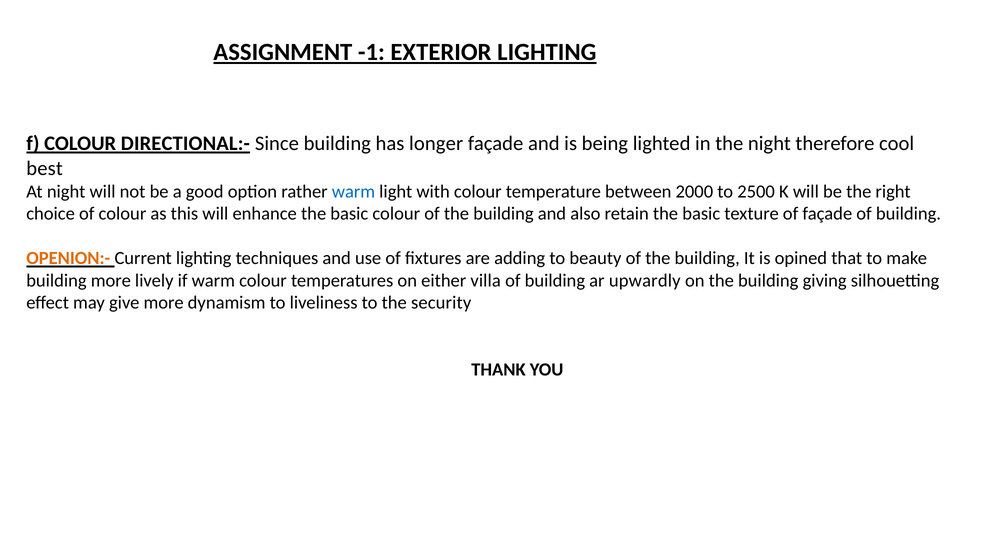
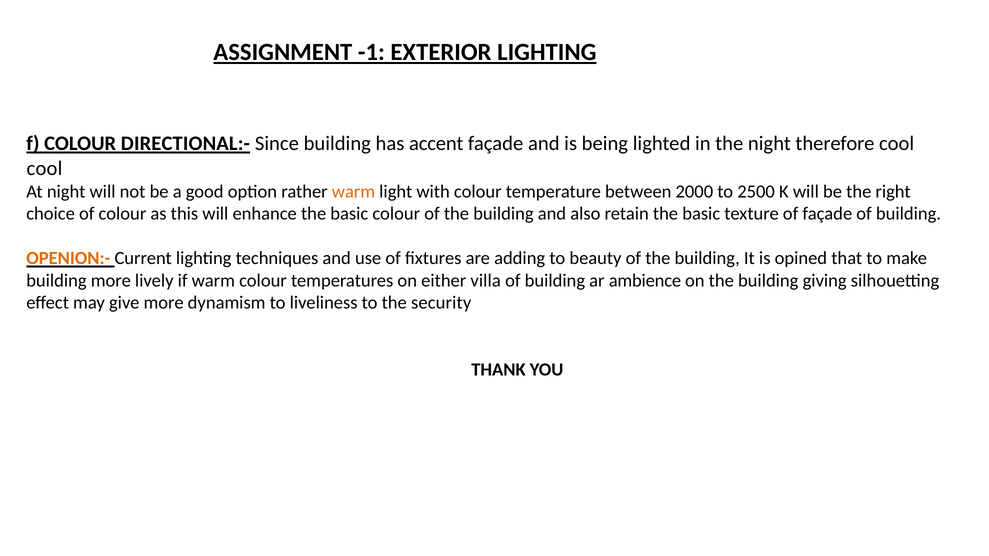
longer: longer -> accent (436, 144)
best: best -> cool (45, 168)
warm colour: blue -> orange (353, 192)
upwardly: upwardly -> ambience (645, 281)
